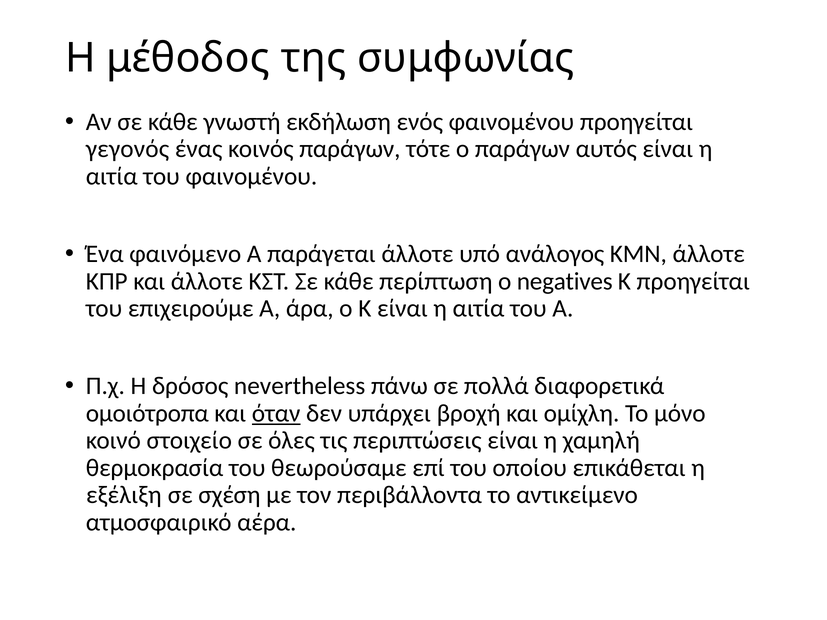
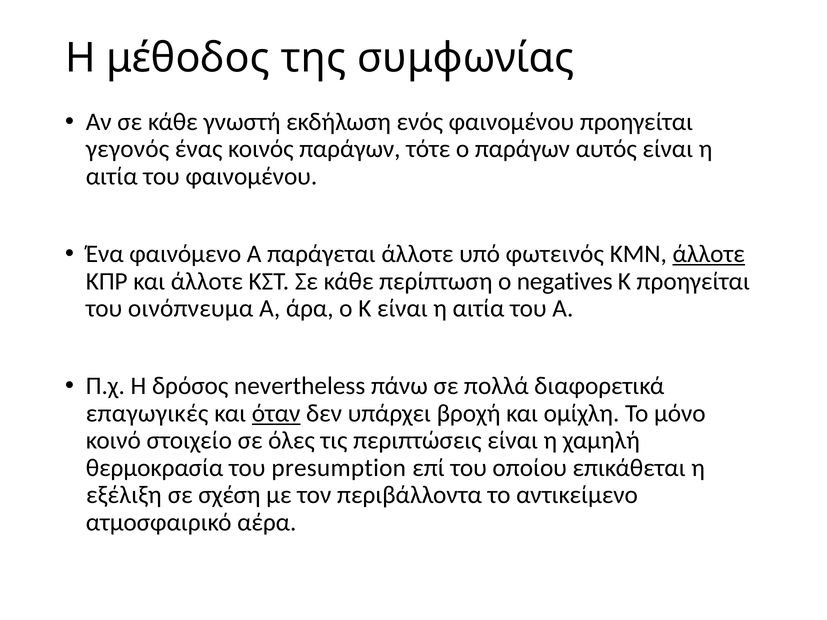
ανάλογος: ανάλογος -> φωτεινός (555, 254)
άλλοτε underline: none -> present (709, 254)
επιχειρούμε: επιχειρούμε -> οινόπνευμα (191, 309)
ομοιότροπα: ομοιότροπα -> επαγωγικές (147, 413)
θεωρούσαμε: θεωρούσαμε -> presumption (339, 468)
